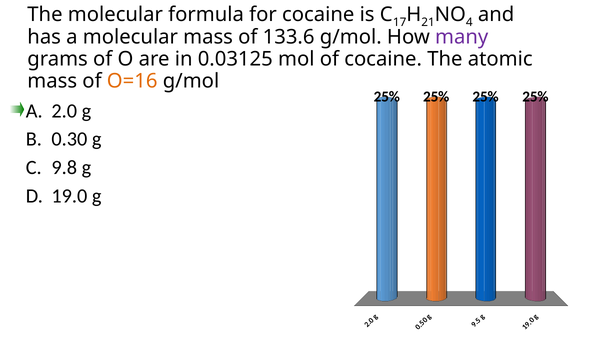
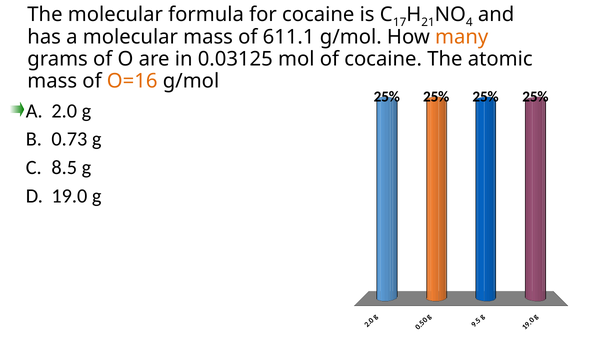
133.6: 133.6 -> 611.1 (289, 37)
many colour: purple -> orange (462, 37)
0.30: 0.30 -> 0.73 (69, 139)
9.8: 9.8 -> 8.5 (64, 168)
